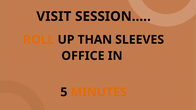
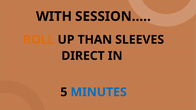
VISIT: VISIT -> WITH (54, 16)
OFFICE: OFFICE -> DIRECT (83, 56)
MINUTES colour: orange -> blue (99, 92)
